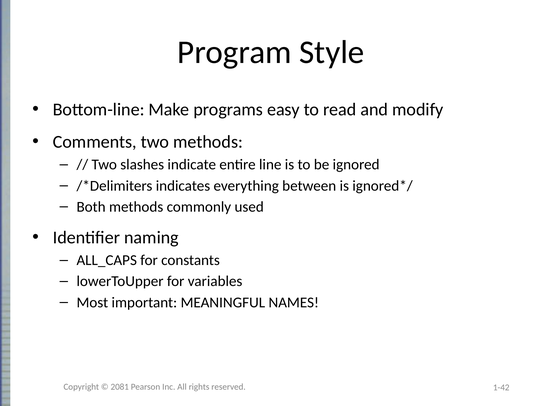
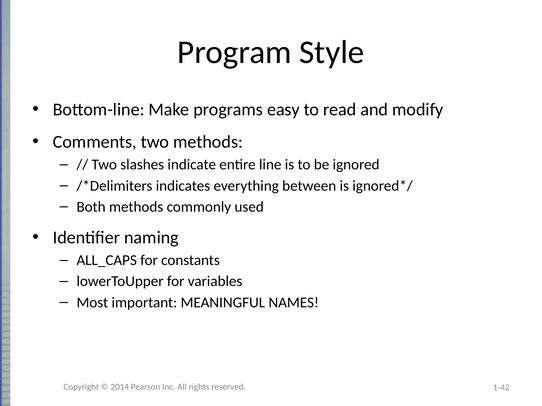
2081: 2081 -> 2014 (120, 387)
